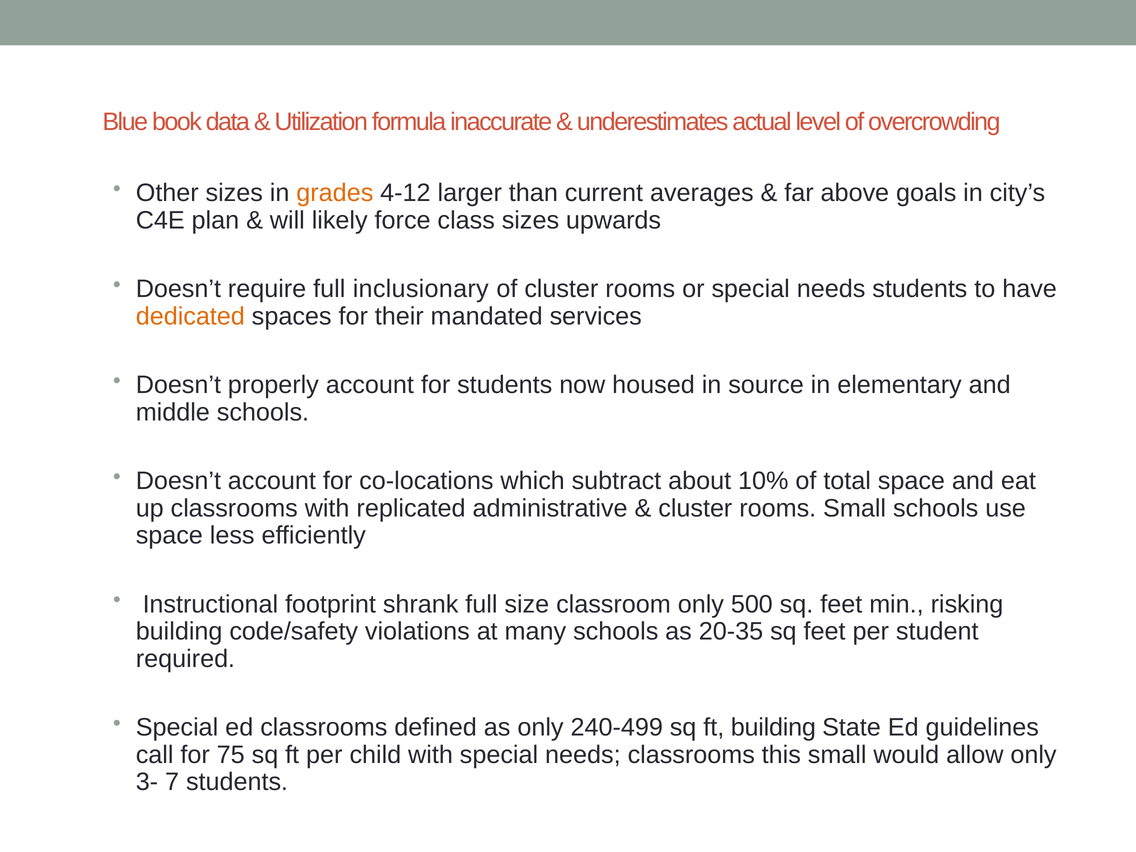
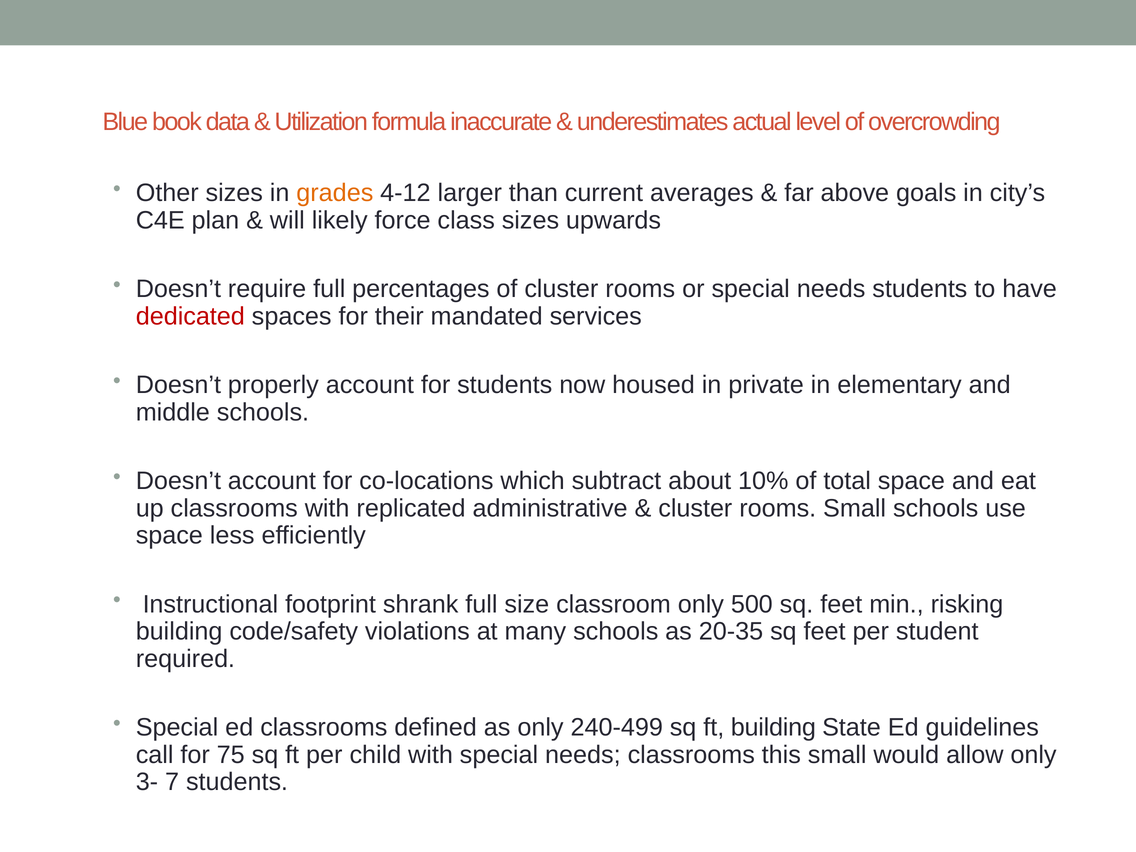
inclusionary: inclusionary -> percentages (421, 289)
dedicated colour: orange -> red (190, 316)
source: source -> private (766, 385)
